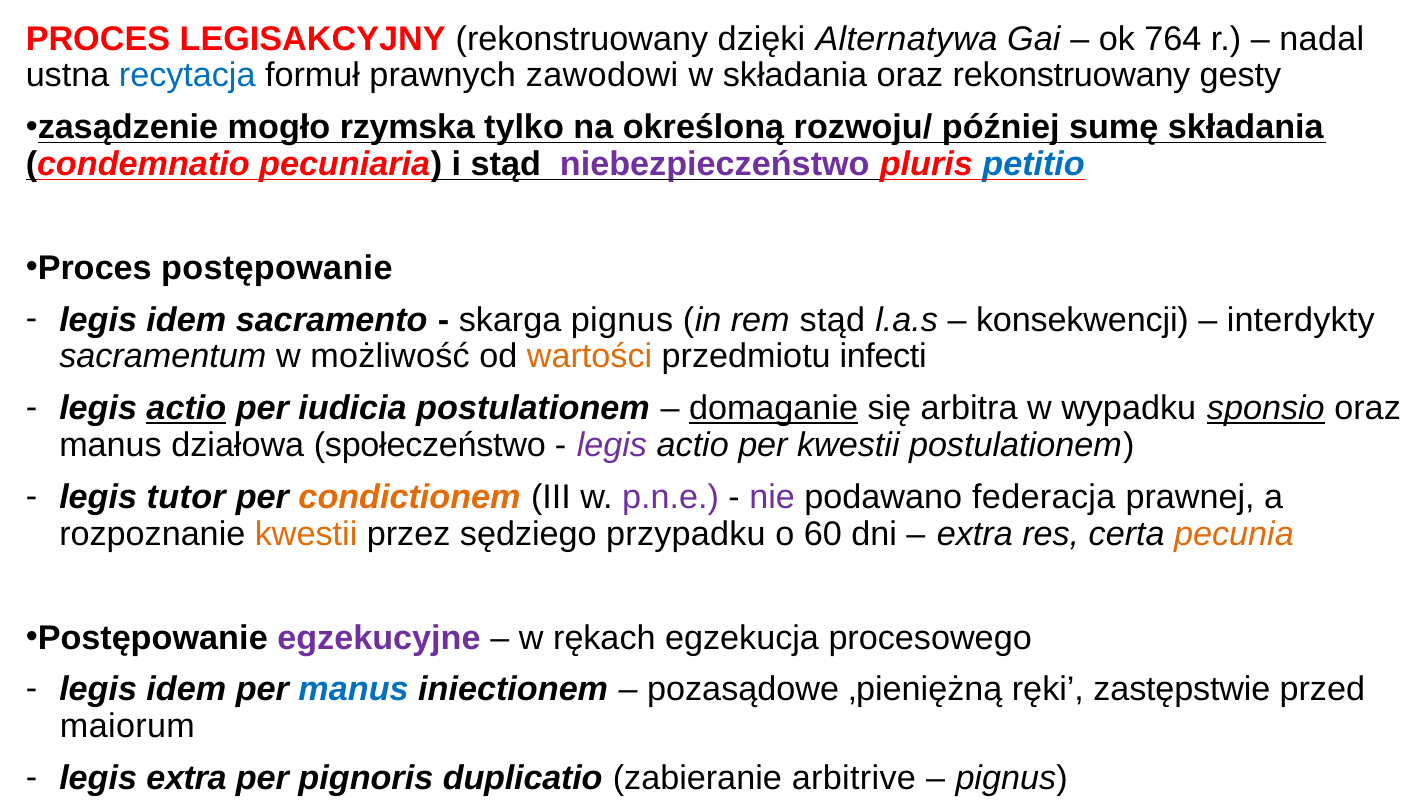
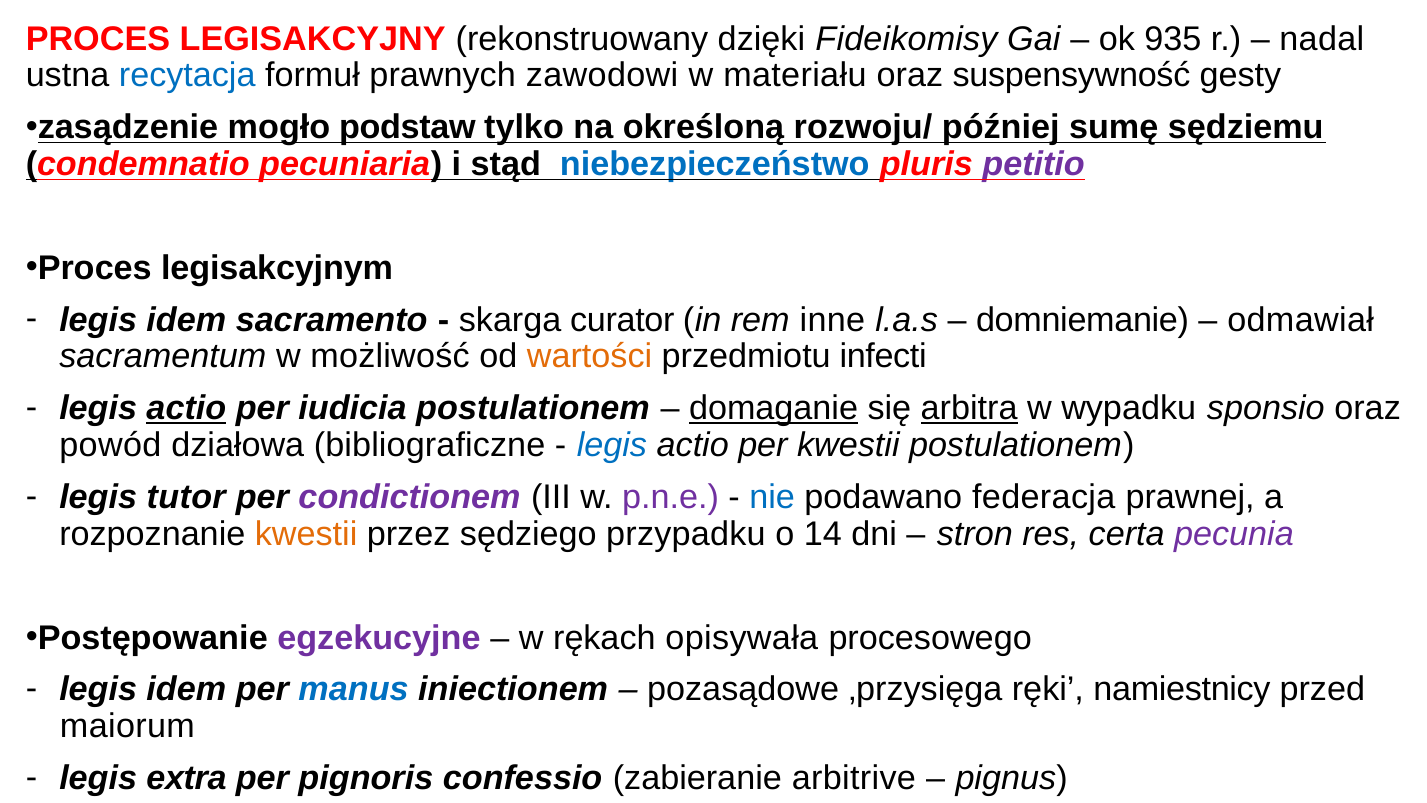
Alternatywa: Alternatywa -> Fideikomisy (907, 39)
764: 764 -> 935 (1173, 39)
w składania: składania -> materiału (795, 76)
oraz rekonstruowany: rekonstruowany -> suspensywność (1072, 76)
rzymska: rzymska -> podstaw (407, 127)
sumę składania: składania -> sędziemu (1246, 127)
niebezpieczeństwo colour: purple -> blue (715, 164)
petitio colour: blue -> purple (1034, 164)
Proces postępowanie: postępowanie -> legisakcyjnym (277, 268)
skarga pignus: pignus -> curator (622, 320)
rem stąd: stąd -> inne (832, 320)
konsekwencji: konsekwencji -> domniemanie (1083, 320)
interdykty: interdykty -> odmawiał (1301, 320)
arbitra underline: none -> present (969, 408)
sponsio underline: present -> none (1266, 408)
manus: manus -> powód (110, 445)
społeczeństwo: społeczeństwo -> bibliograficzne (430, 445)
legis colour: purple -> blue (612, 445)
condictionem colour: orange -> purple (410, 497)
nie colour: purple -> blue (772, 497)
60: 60 -> 14 (823, 534)
extra: extra -> stron (975, 534)
pecunia colour: orange -> purple (1234, 534)
egzekucja: egzekucja -> opisywała (742, 637)
‚pieniężną: ‚pieniężną -> ‚przysięga (925, 689)
zastępstwie: zastępstwie -> namiestnicy (1182, 689)
duplicatio: duplicatio -> confessio (523, 778)
